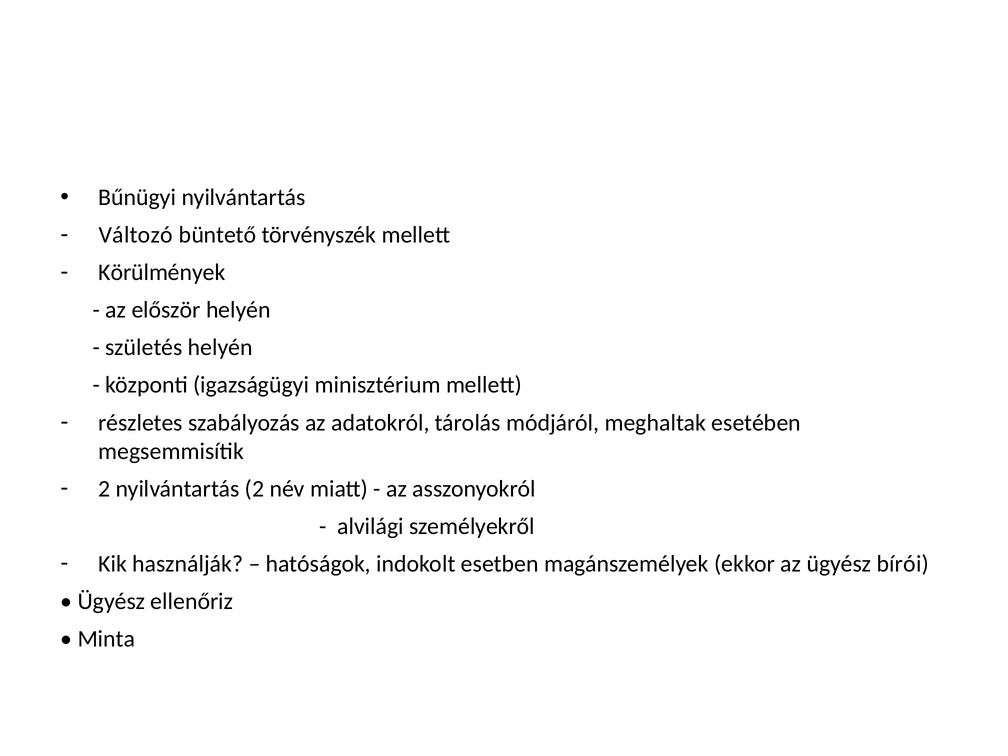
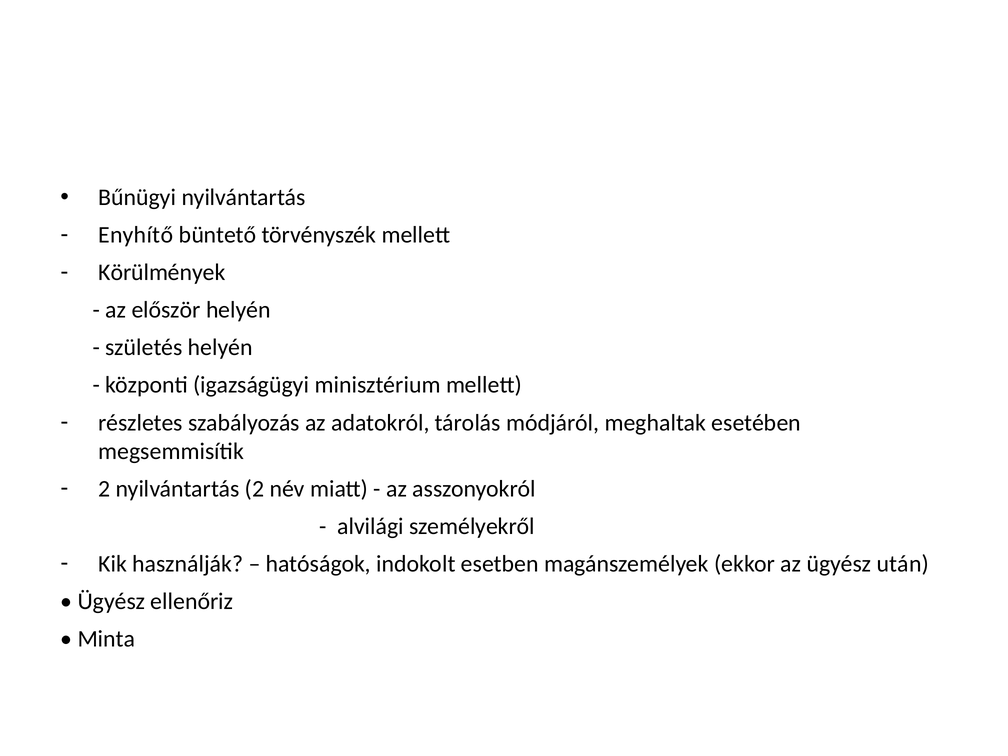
Változó: Változó -> Enyhítő (136, 235)
bírói: bírói -> után (903, 564)
